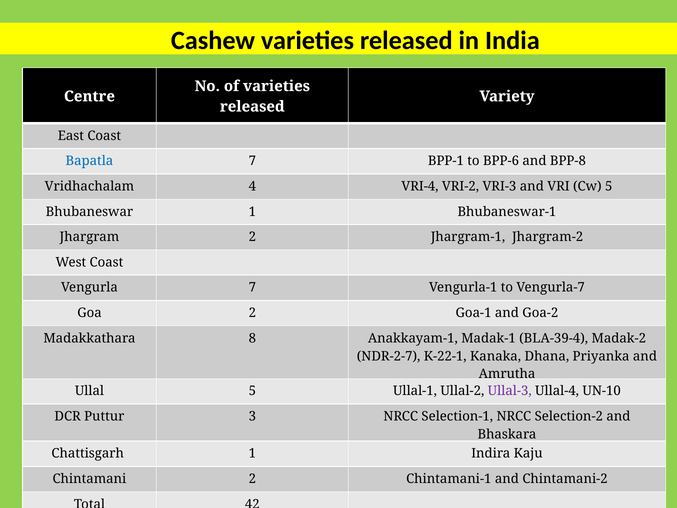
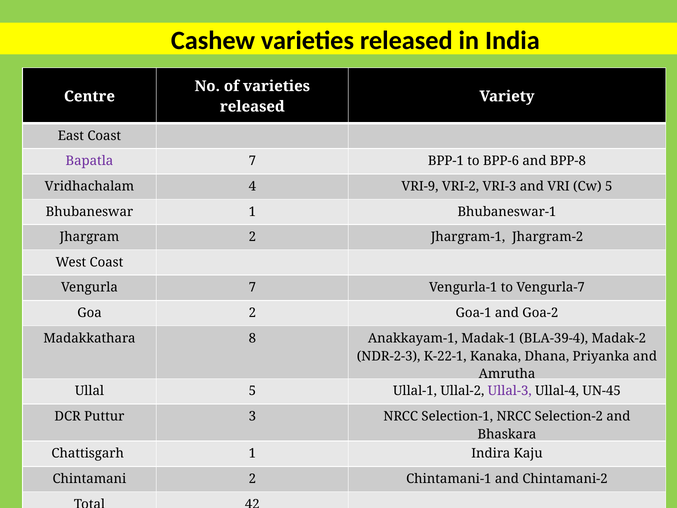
Bapatla colour: blue -> purple (89, 161)
VRI-4: VRI-4 -> VRI-9 (420, 186)
NDR-2-7: NDR-2-7 -> NDR-2-3 (389, 356)
UN-10: UN-10 -> UN-45 (602, 391)
